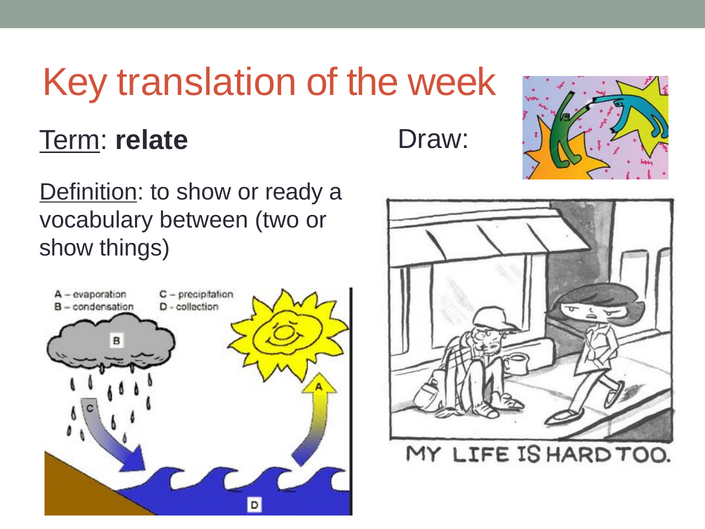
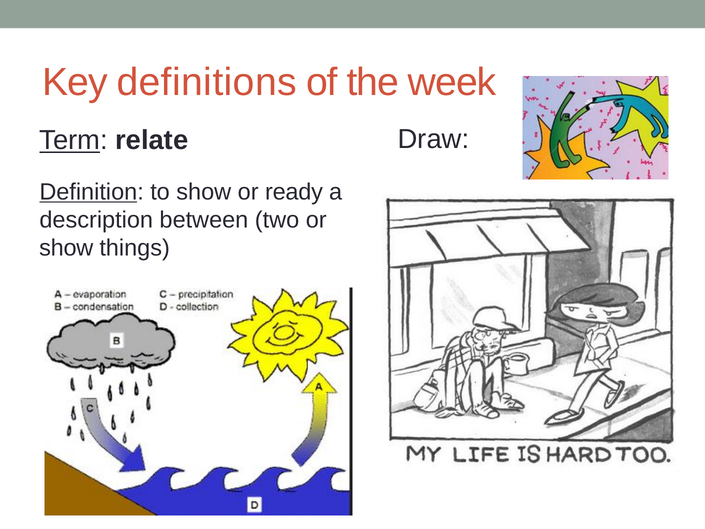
translation: translation -> definitions (207, 82)
vocabulary: vocabulary -> description (96, 220)
